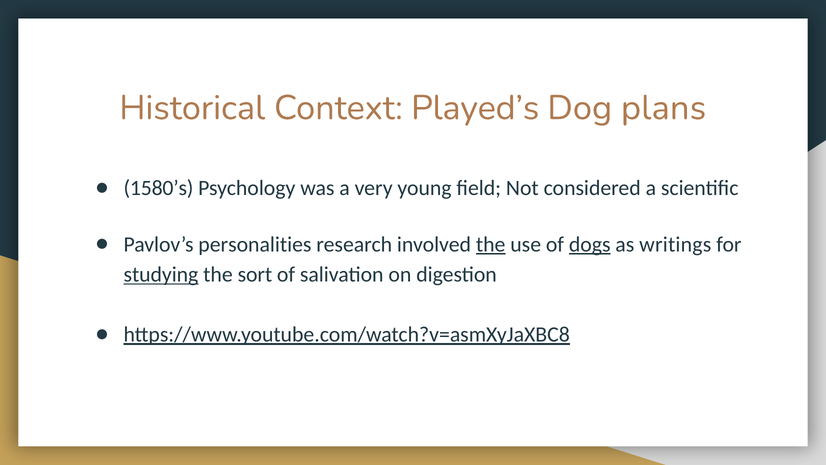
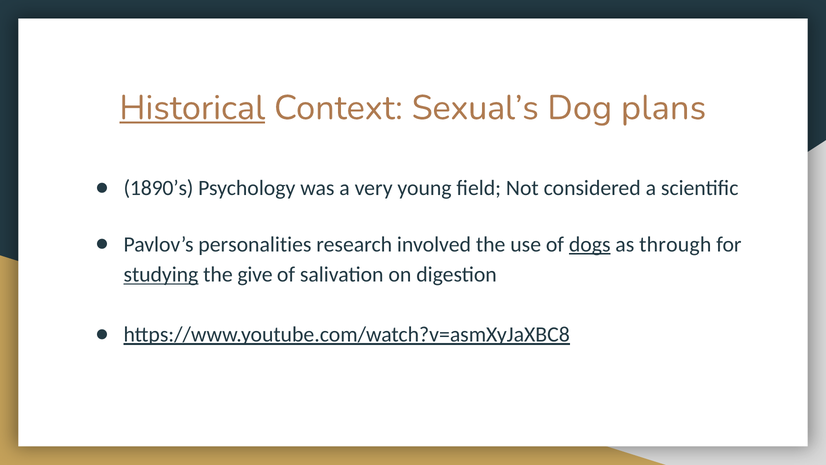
Historical underline: none -> present (192, 108)
Played’s: Played’s -> Sexual’s (475, 108)
1580’s: 1580’s -> 1890’s (159, 188)
the underline: present -> none (491, 244)
writings: writings -> through (675, 244)
sort: sort -> give (255, 274)
